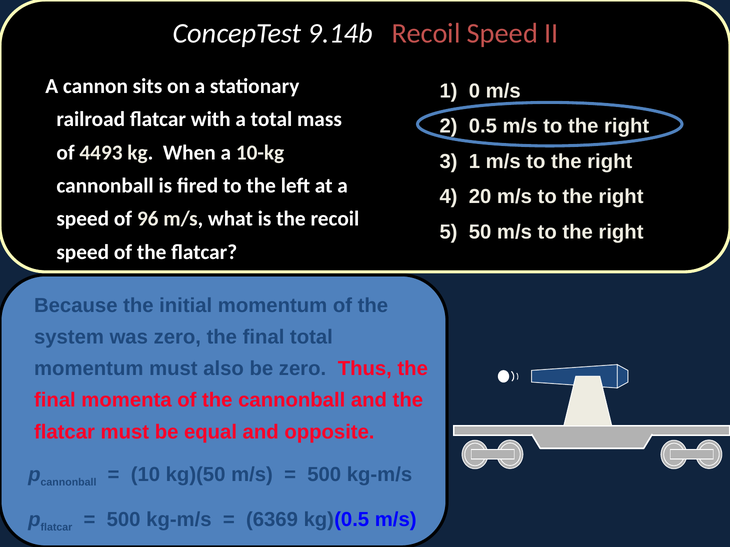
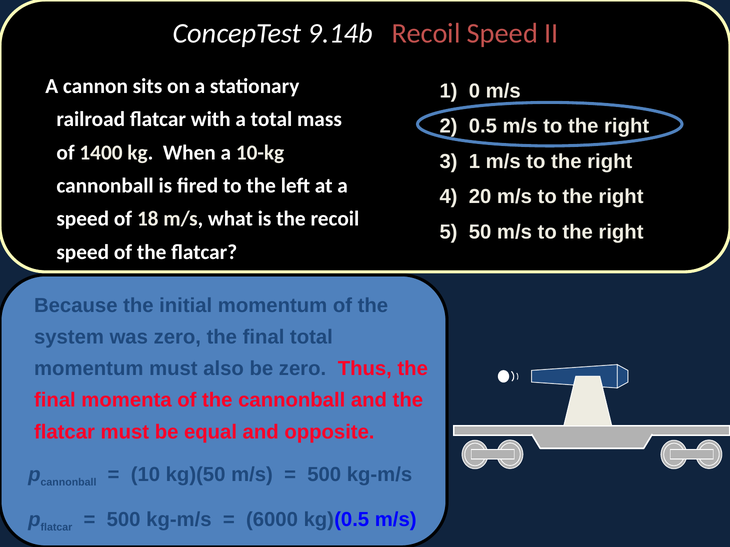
4493: 4493 -> 1400 (101, 153)
96: 96 -> 18 (148, 219)
6369: 6369 -> 6000 (272, 520)
